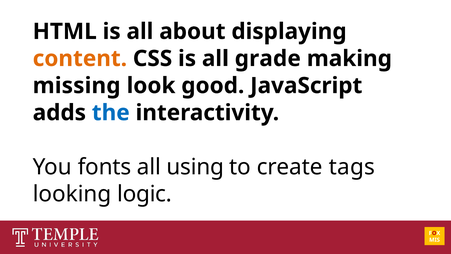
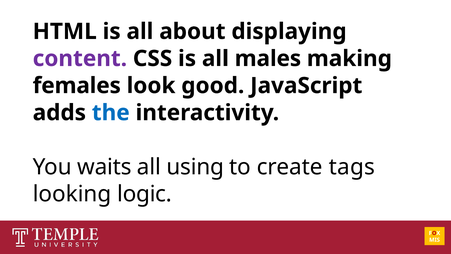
content colour: orange -> purple (80, 59)
grade: grade -> males (268, 59)
missing: missing -> females (77, 86)
fonts: fonts -> waits (104, 167)
